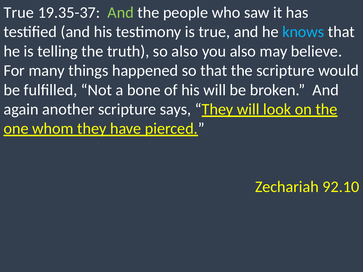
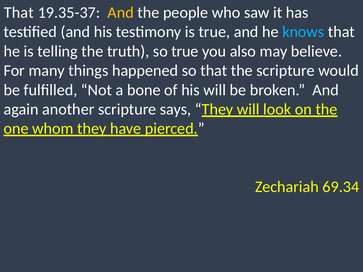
True: True -> That (19, 13)
And colour: light green -> yellow (121, 13)
so also: also -> true (185, 51)
92.10: 92.10 -> 69.34 (341, 187)
